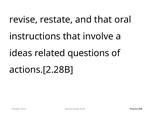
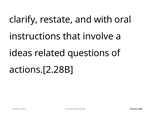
revise: revise -> clarify (24, 20)
and that: that -> with (103, 20)
